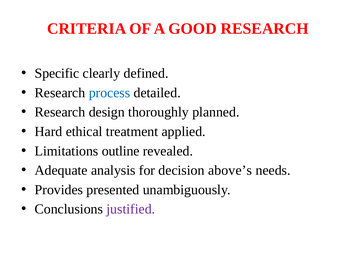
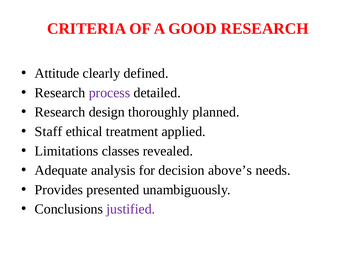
Specific: Specific -> Attitude (57, 73)
process colour: blue -> purple (109, 93)
Hard: Hard -> Staff (48, 132)
outline: outline -> classes (121, 151)
